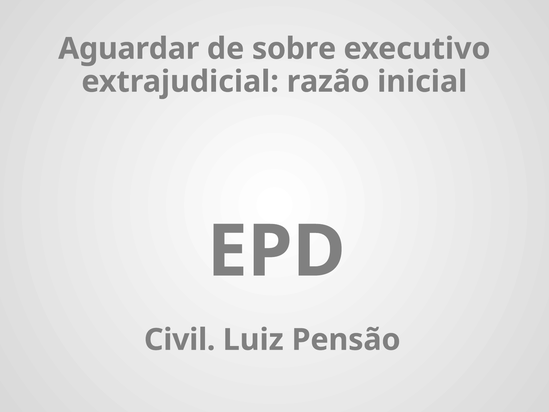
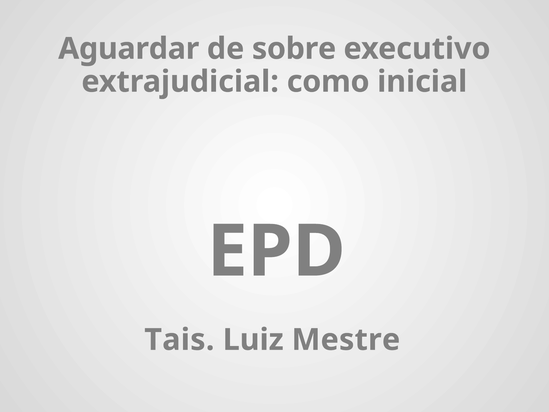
razão: razão -> como (328, 82)
Civil: Civil -> Tais (179, 340)
Pensão: Pensão -> Mestre (346, 340)
